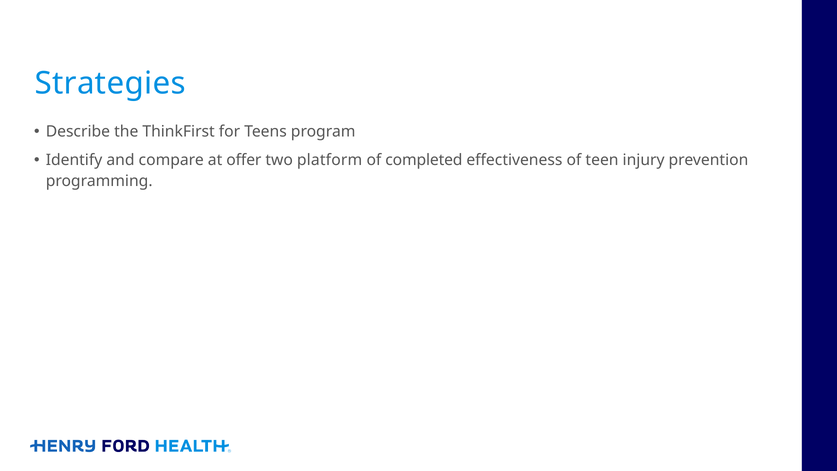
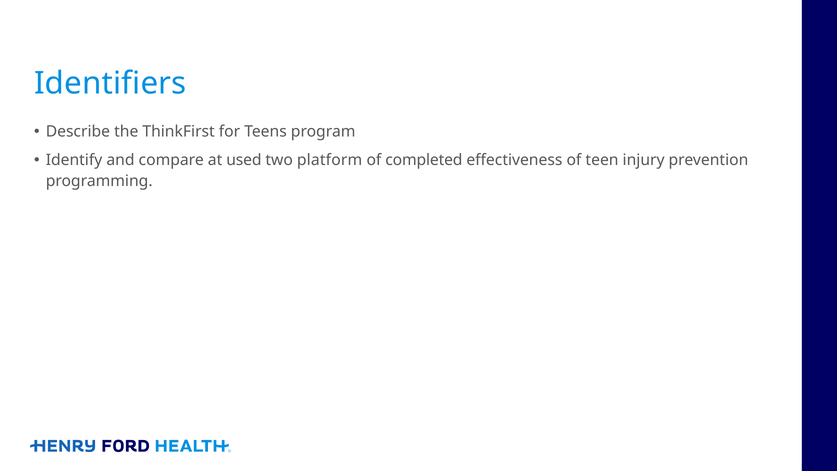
Strategies: Strategies -> Identifiers (110, 83)
offer: offer -> used (244, 160)
